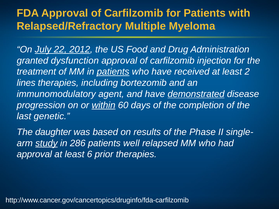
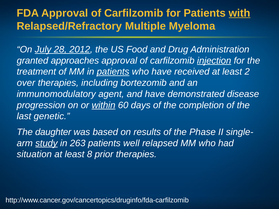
with underline: none -> present (240, 13)
22: 22 -> 28 (60, 49)
dysfunction: dysfunction -> approaches (75, 61)
injection underline: none -> present (214, 61)
lines: lines -> over (26, 83)
demonstrated underline: present -> none (196, 94)
286: 286 -> 263 (78, 143)
approval: approval -> situation (34, 154)
6: 6 -> 8 (90, 154)
